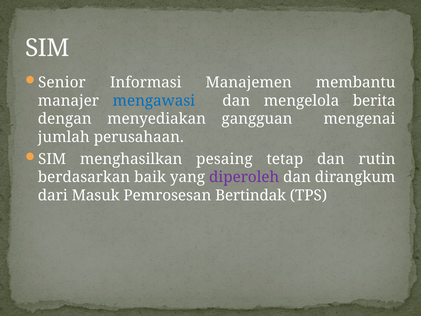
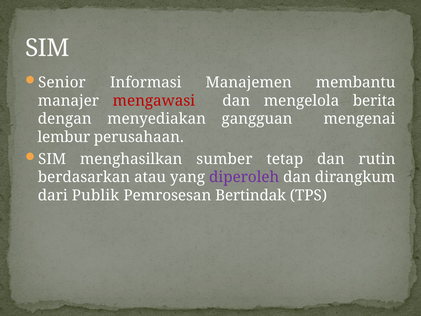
mengawasi colour: blue -> red (154, 101)
jumlah: jumlah -> lembur (64, 137)
pesaing: pesaing -> sumber (224, 159)
baik: baik -> atau (150, 177)
Masuk: Masuk -> Publik (96, 195)
